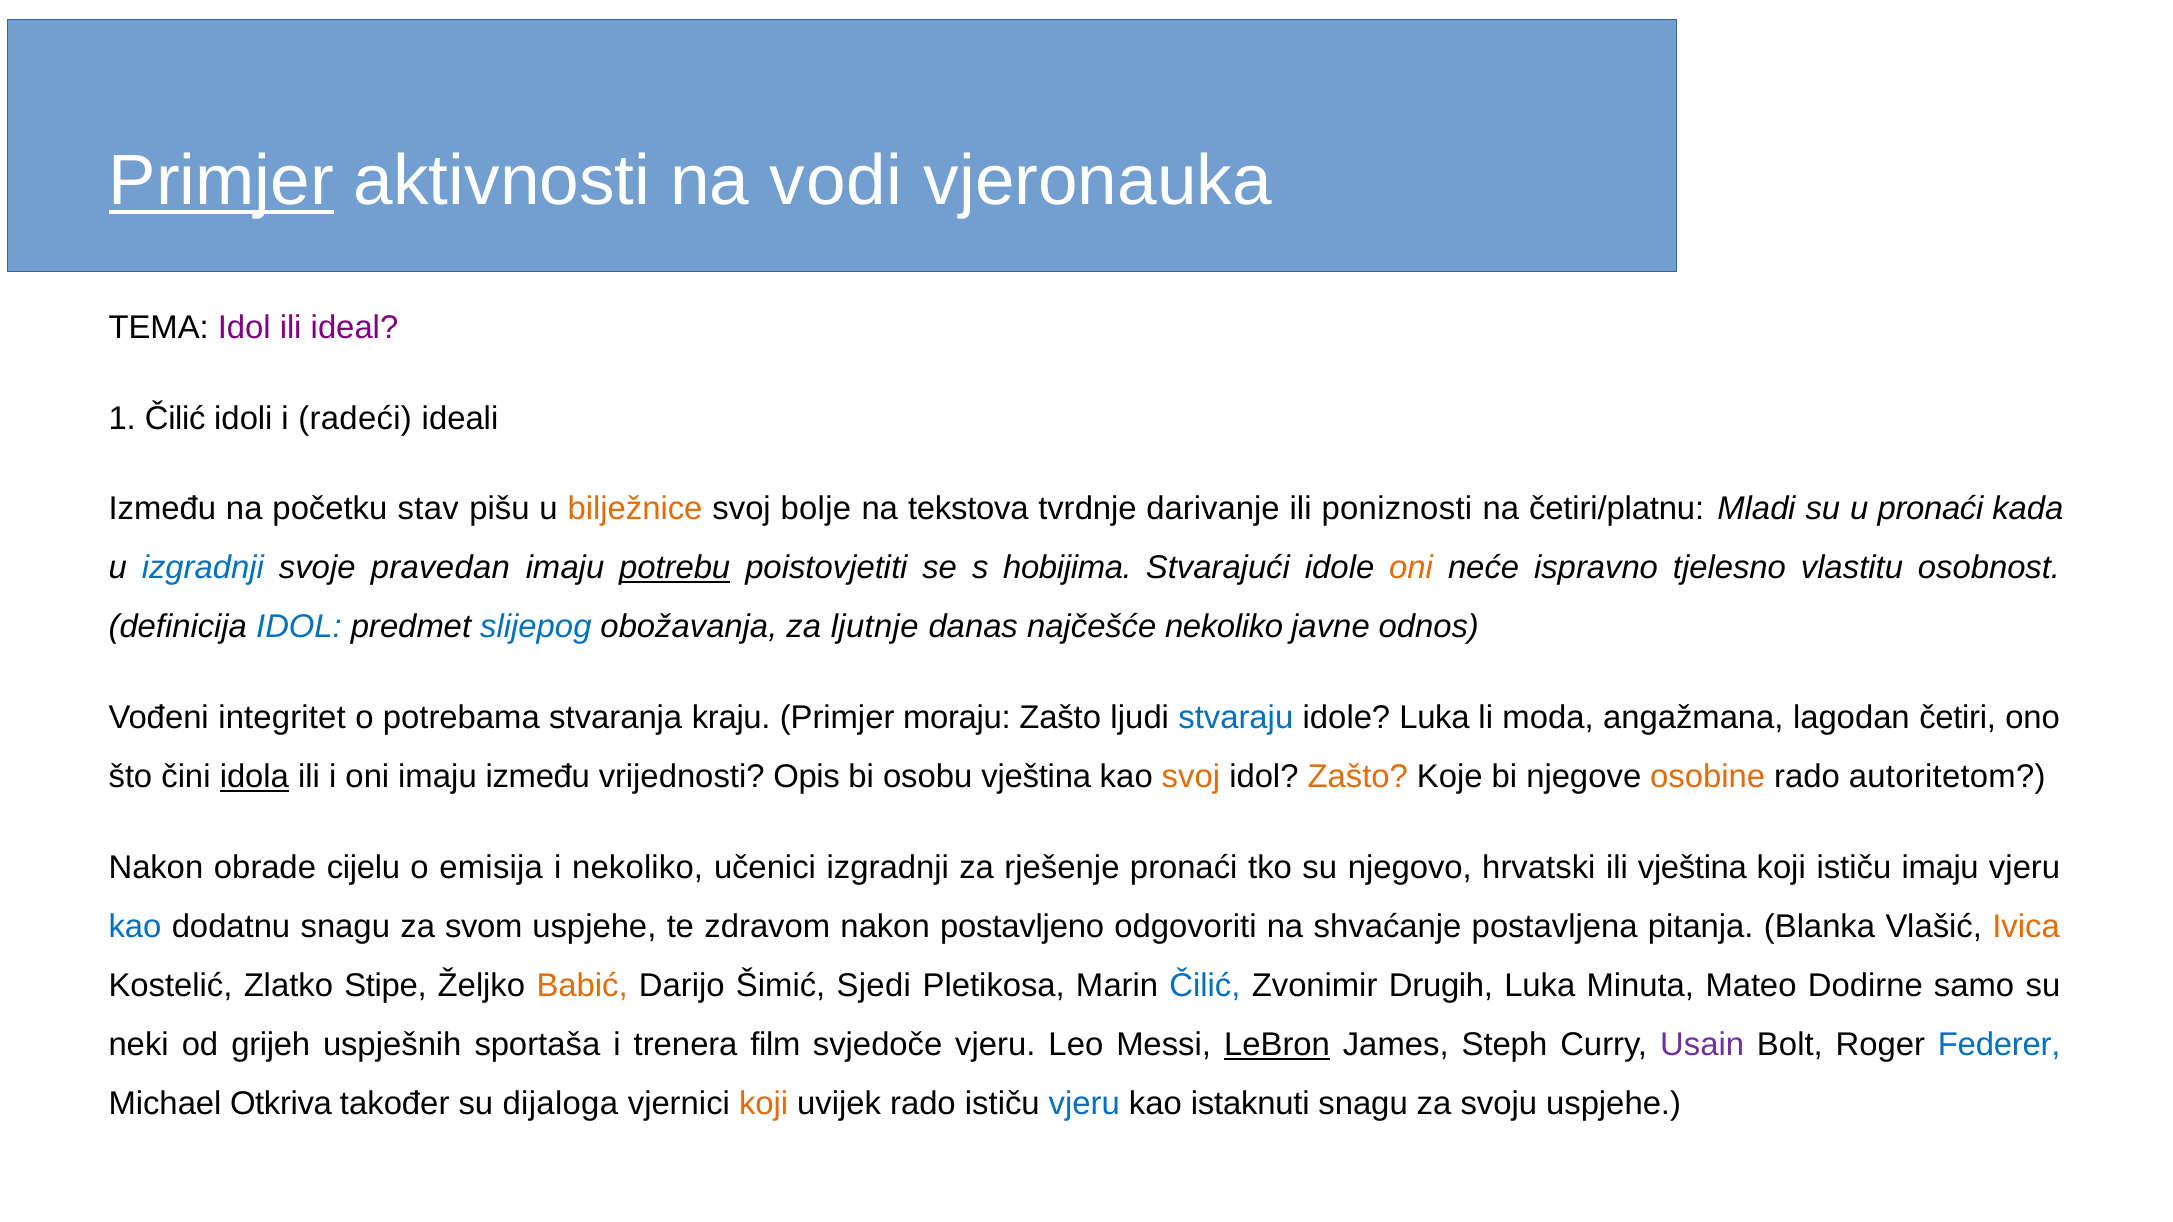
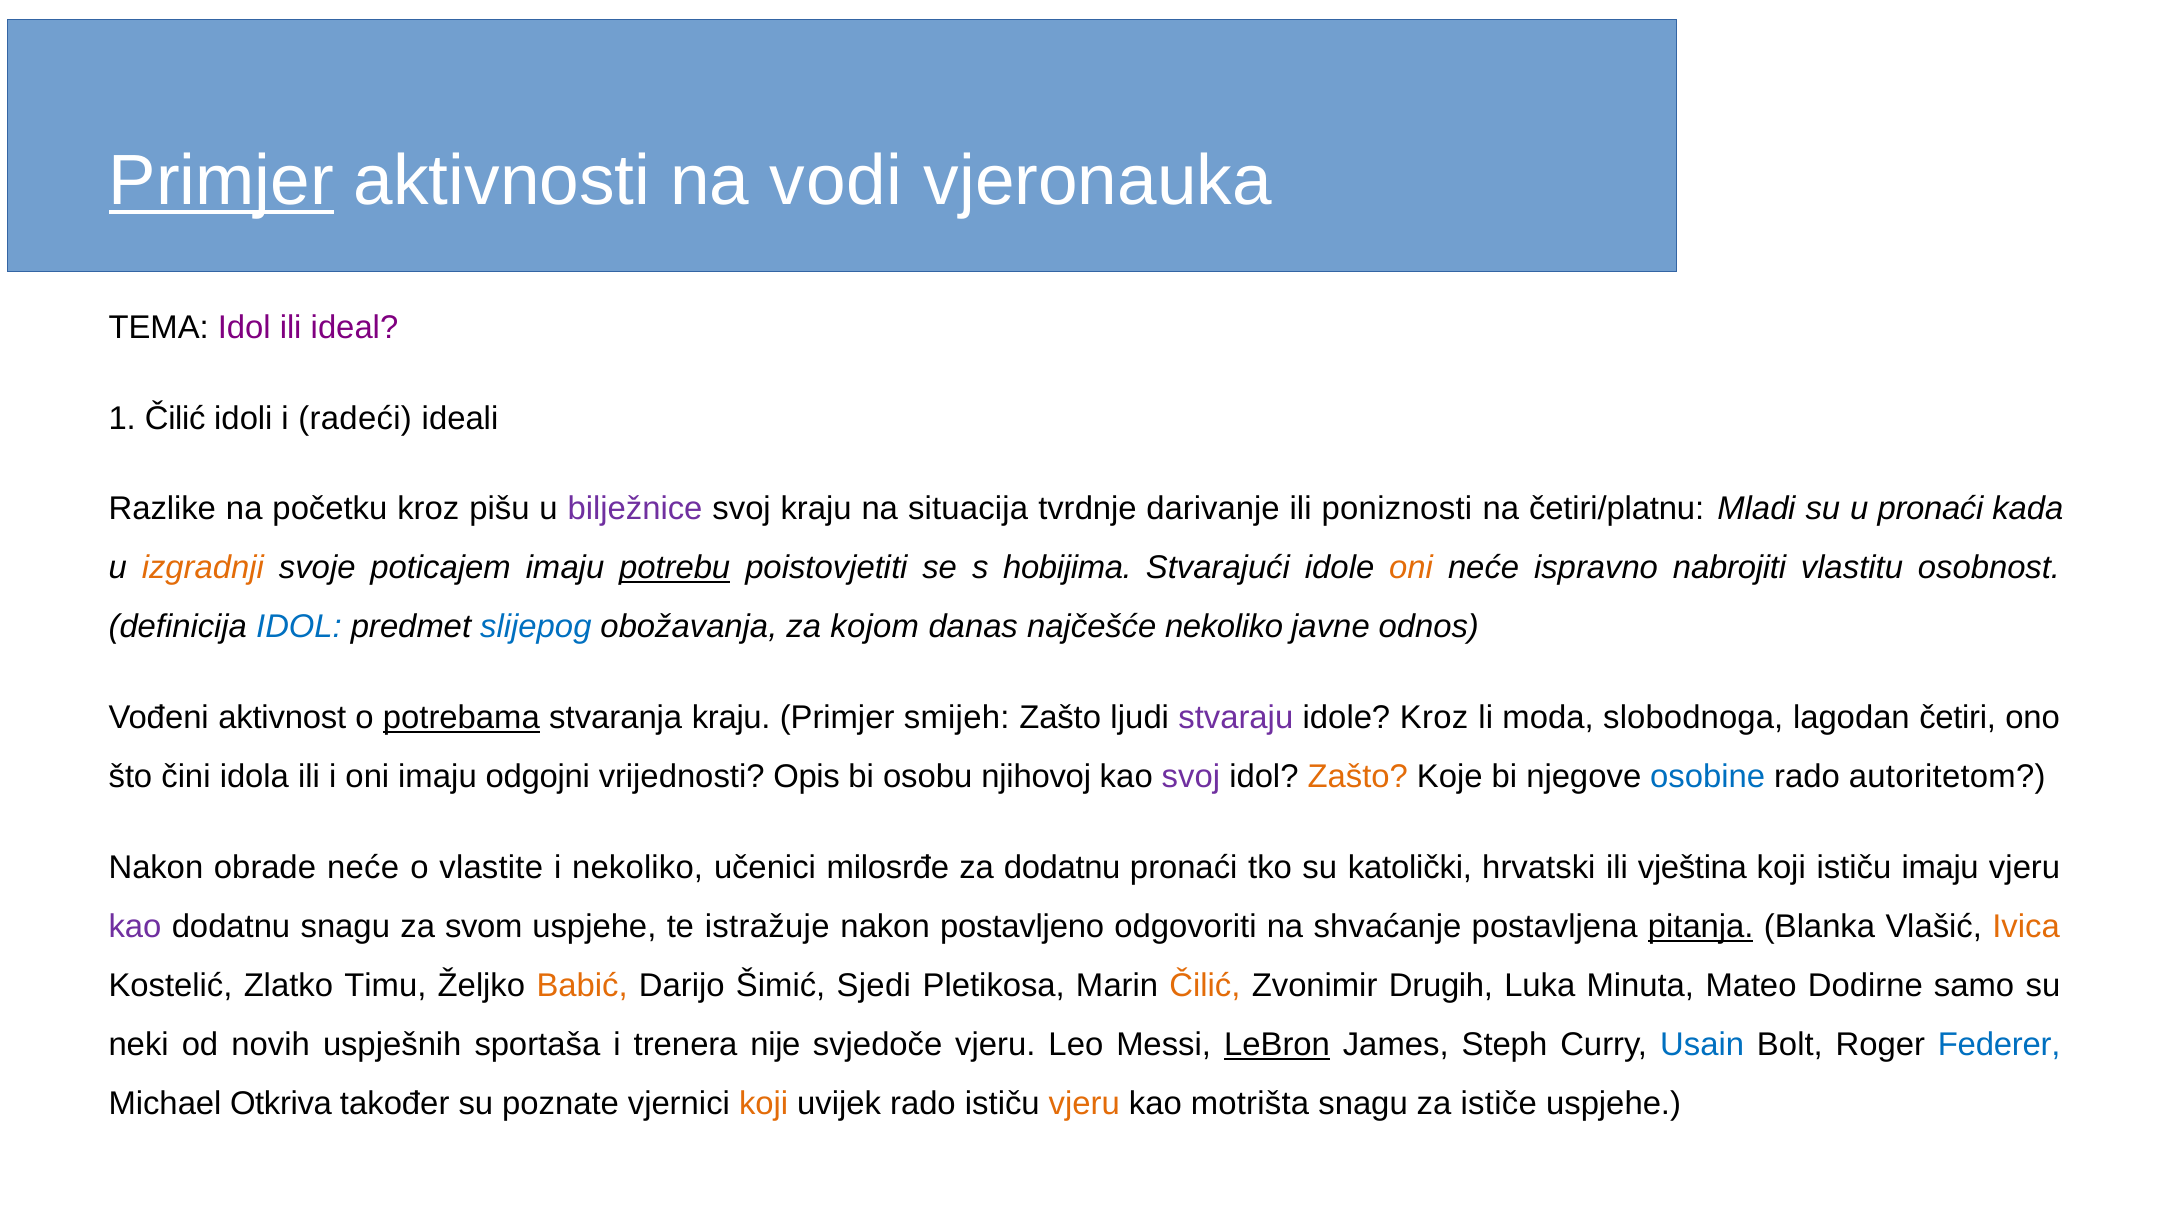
Između: Između -> Razlike (162, 509)
početku stav: stav -> kroz (428, 509)
bilježnice colour: orange -> purple (635, 509)
svoj bolje: bolje -> kraju (816, 509)
tekstova: tekstova -> situacija (968, 509)
izgradnji colour: blue -> orange (203, 568)
pravedan: pravedan -> poticajem (441, 568)
tjelesno: tjelesno -> nabrojiti (1730, 568)
ljutnje: ljutnje -> kojom (875, 627)
integritet: integritet -> aktivnost (282, 718)
potrebama underline: none -> present (461, 718)
moraju: moraju -> smijeh (957, 718)
stvaraju colour: blue -> purple (1236, 718)
idole Luka: Luka -> Kroz (1434, 718)
angažmana: angažmana -> slobodnoga (1693, 718)
idola underline: present -> none (254, 777)
imaju između: između -> odgojni (538, 777)
osobu vještina: vještina -> njihovoj (1036, 777)
svoj colour: orange -> purple (1191, 777)
osobine colour: orange -> blue (1708, 777)
obrade cijelu: cijelu -> neće (363, 868)
emisija: emisija -> vlastite (491, 868)
učenici izgradnji: izgradnji -> milosrđe (888, 868)
za rješenje: rješenje -> dodatnu (1062, 868)
njegovo: njegovo -> katolički (1410, 868)
kao colour: blue -> purple (135, 927)
zdravom: zdravom -> istražuje (767, 927)
pitanja underline: none -> present (1701, 927)
Stipe: Stipe -> Timu (385, 986)
Čilić colour: blue -> orange (1205, 986)
grijeh: grijeh -> novih (271, 1045)
film: film -> nije (775, 1045)
Usain colour: purple -> blue (1702, 1045)
dijaloga: dijaloga -> poznate (560, 1104)
vjeru colour: blue -> orange (1084, 1104)
istaknuti: istaknuti -> motrišta (1250, 1104)
svoju: svoju -> ističe (1499, 1104)
